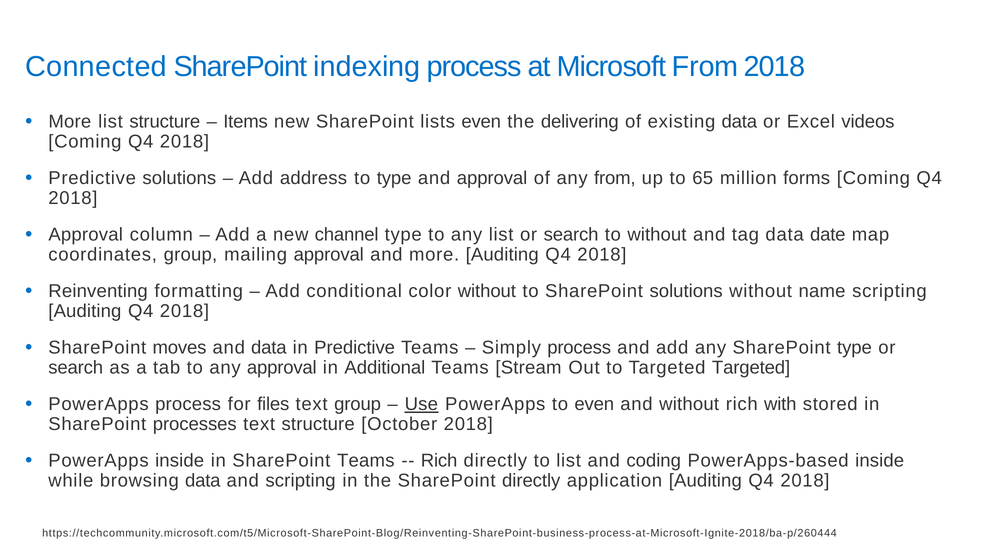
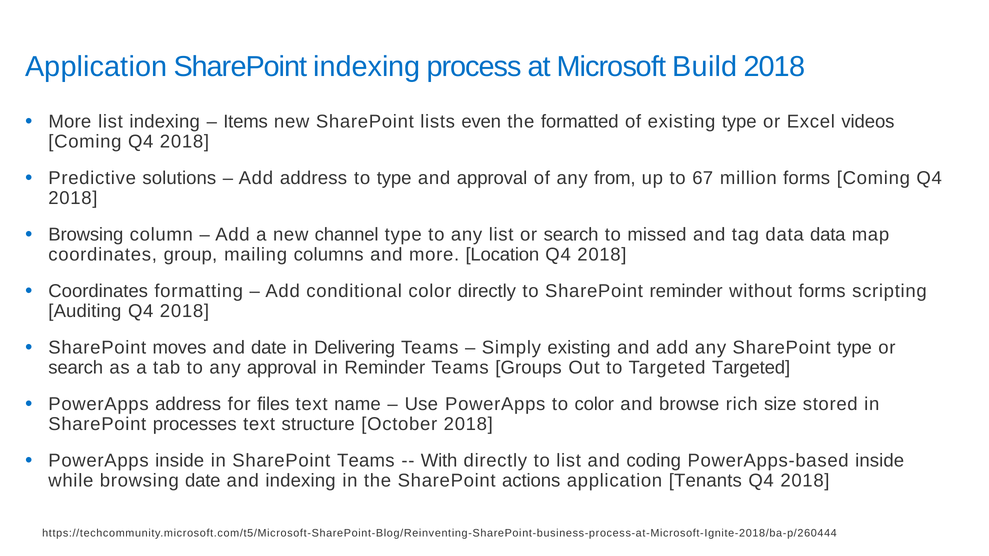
Connected: Connected -> Application (96, 67)
Microsoft From: From -> Build (705, 67)
list structure: structure -> indexing (165, 122)
delivering: delivering -> formatted (580, 122)
existing data: data -> type (739, 122)
65: 65 -> 67 (703, 178)
Approval: Approval -> Browsing (86, 235)
to without: without -> missed (657, 235)
data date: date -> data (828, 235)
mailing approval: approval -> columns (329, 255)
more Auditing: Auditing -> Location (502, 255)
Reinventing: Reinventing -> Coordinates (98, 292)
color without: without -> directly (487, 292)
SharePoint solutions: solutions -> reminder (686, 292)
without name: name -> forms (822, 292)
and data: data -> date (269, 348)
in Predictive: Predictive -> Delivering (355, 348)
Simply process: process -> existing (579, 348)
in Additional: Additional -> Reminder (385, 368)
Stream: Stream -> Groups (529, 368)
PowerApps process: process -> address (188, 405)
text group: group -> name (357, 405)
Use underline: present -> none (421, 405)
to even: even -> color (594, 405)
and without: without -> browse (689, 405)
with: with -> size (780, 405)
Rich: Rich -> With (439, 461)
browsing data: data -> date (203, 481)
and scripting: scripting -> indexing (301, 481)
SharePoint directly: directly -> actions (531, 481)
application Auditing: Auditing -> Tenants (705, 481)
